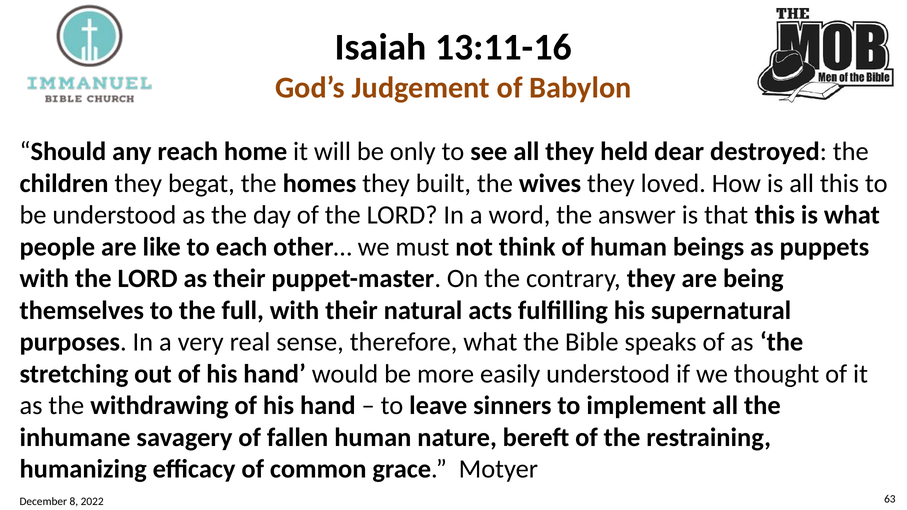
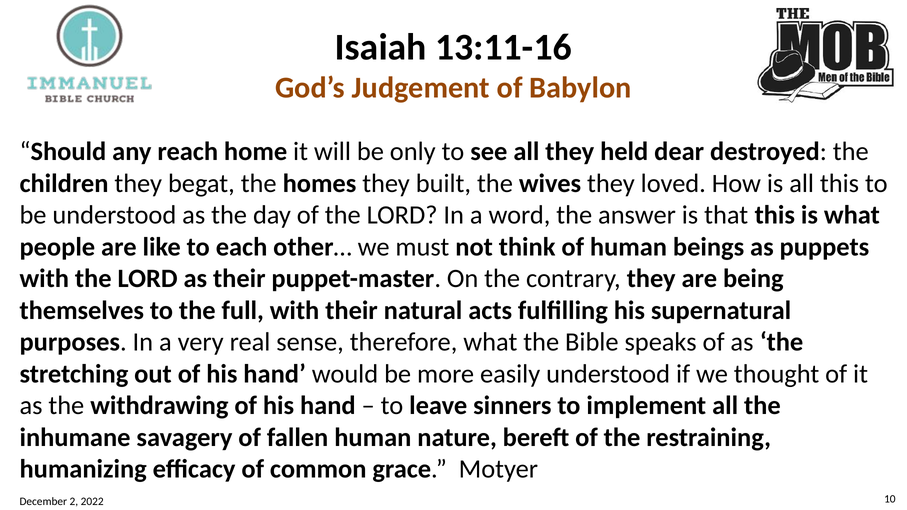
8: 8 -> 2 (74, 502)
63: 63 -> 10 (890, 499)
